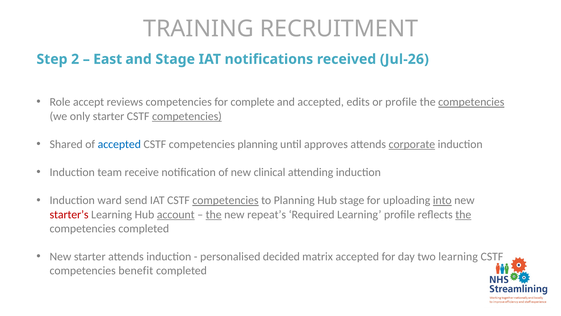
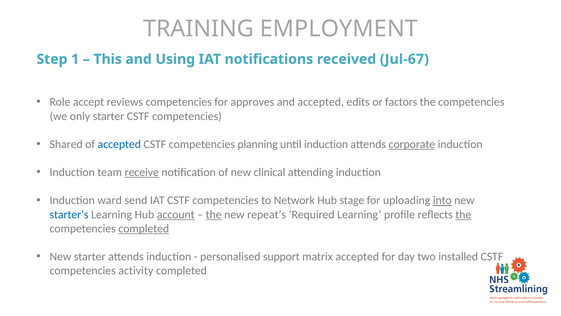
RECRUITMENT: RECRUITMENT -> EMPLOYMENT (339, 29)
2: 2 -> 1 (75, 59)
East: East -> This (108, 59)
and Stage: Stage -> Using (175, 59)
Jul-26: Jul-26 -> Jul-67 (404, 59)
complete: complete -> approves (252, 102)
or profile: profile -> factors (401, 102)
competencies underline: present -> none (471, 102)
competencies underline: present -> none (187, 116)
until approves: approves -> induction (326, 144)
receive underline: none -> present (142, 172)
competencies underline: present -> none (225, 200)
to Planning: Planning -> Network (294, 200)
starter’s colour: red -> blue (69, 214)
completed underline: none -> present (144, 228)
decided: decided -> support (281, 256)
two learning: learning -> installed (458, 256)
benefit: benefit -> activity (136, 270)
